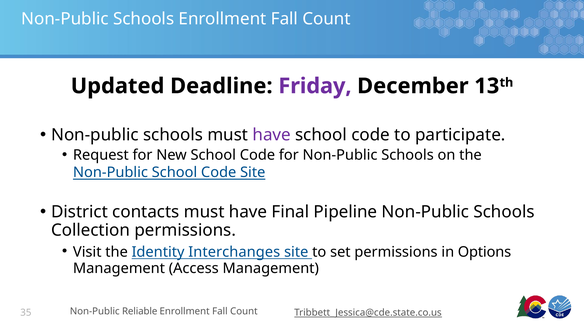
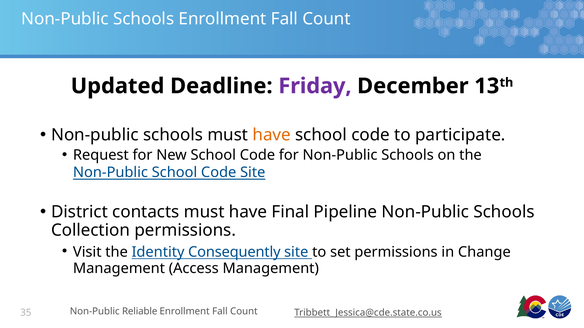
have colour: purple -> orange (272, 135)
Interchanges: Interchanges -> Consequently (234, 252)
Options: Options -> Change (484, 252)
